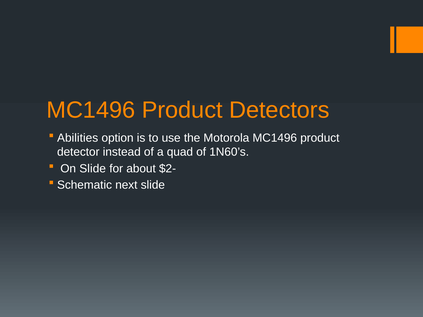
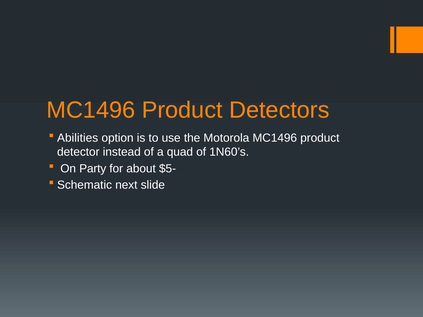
On Slide: Slide -> Party (93, 169)
$2-: $2- -> $5- (168, 169)
